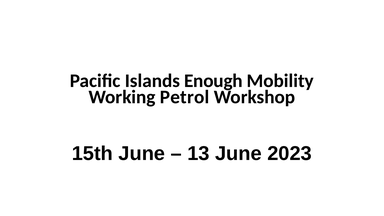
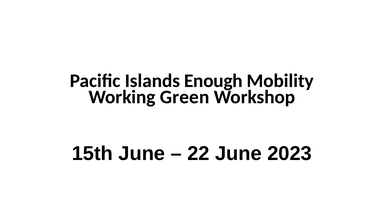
Petrol: Petrol -> Green (185, 97)
13: 13 -> 22 (198, 154)
